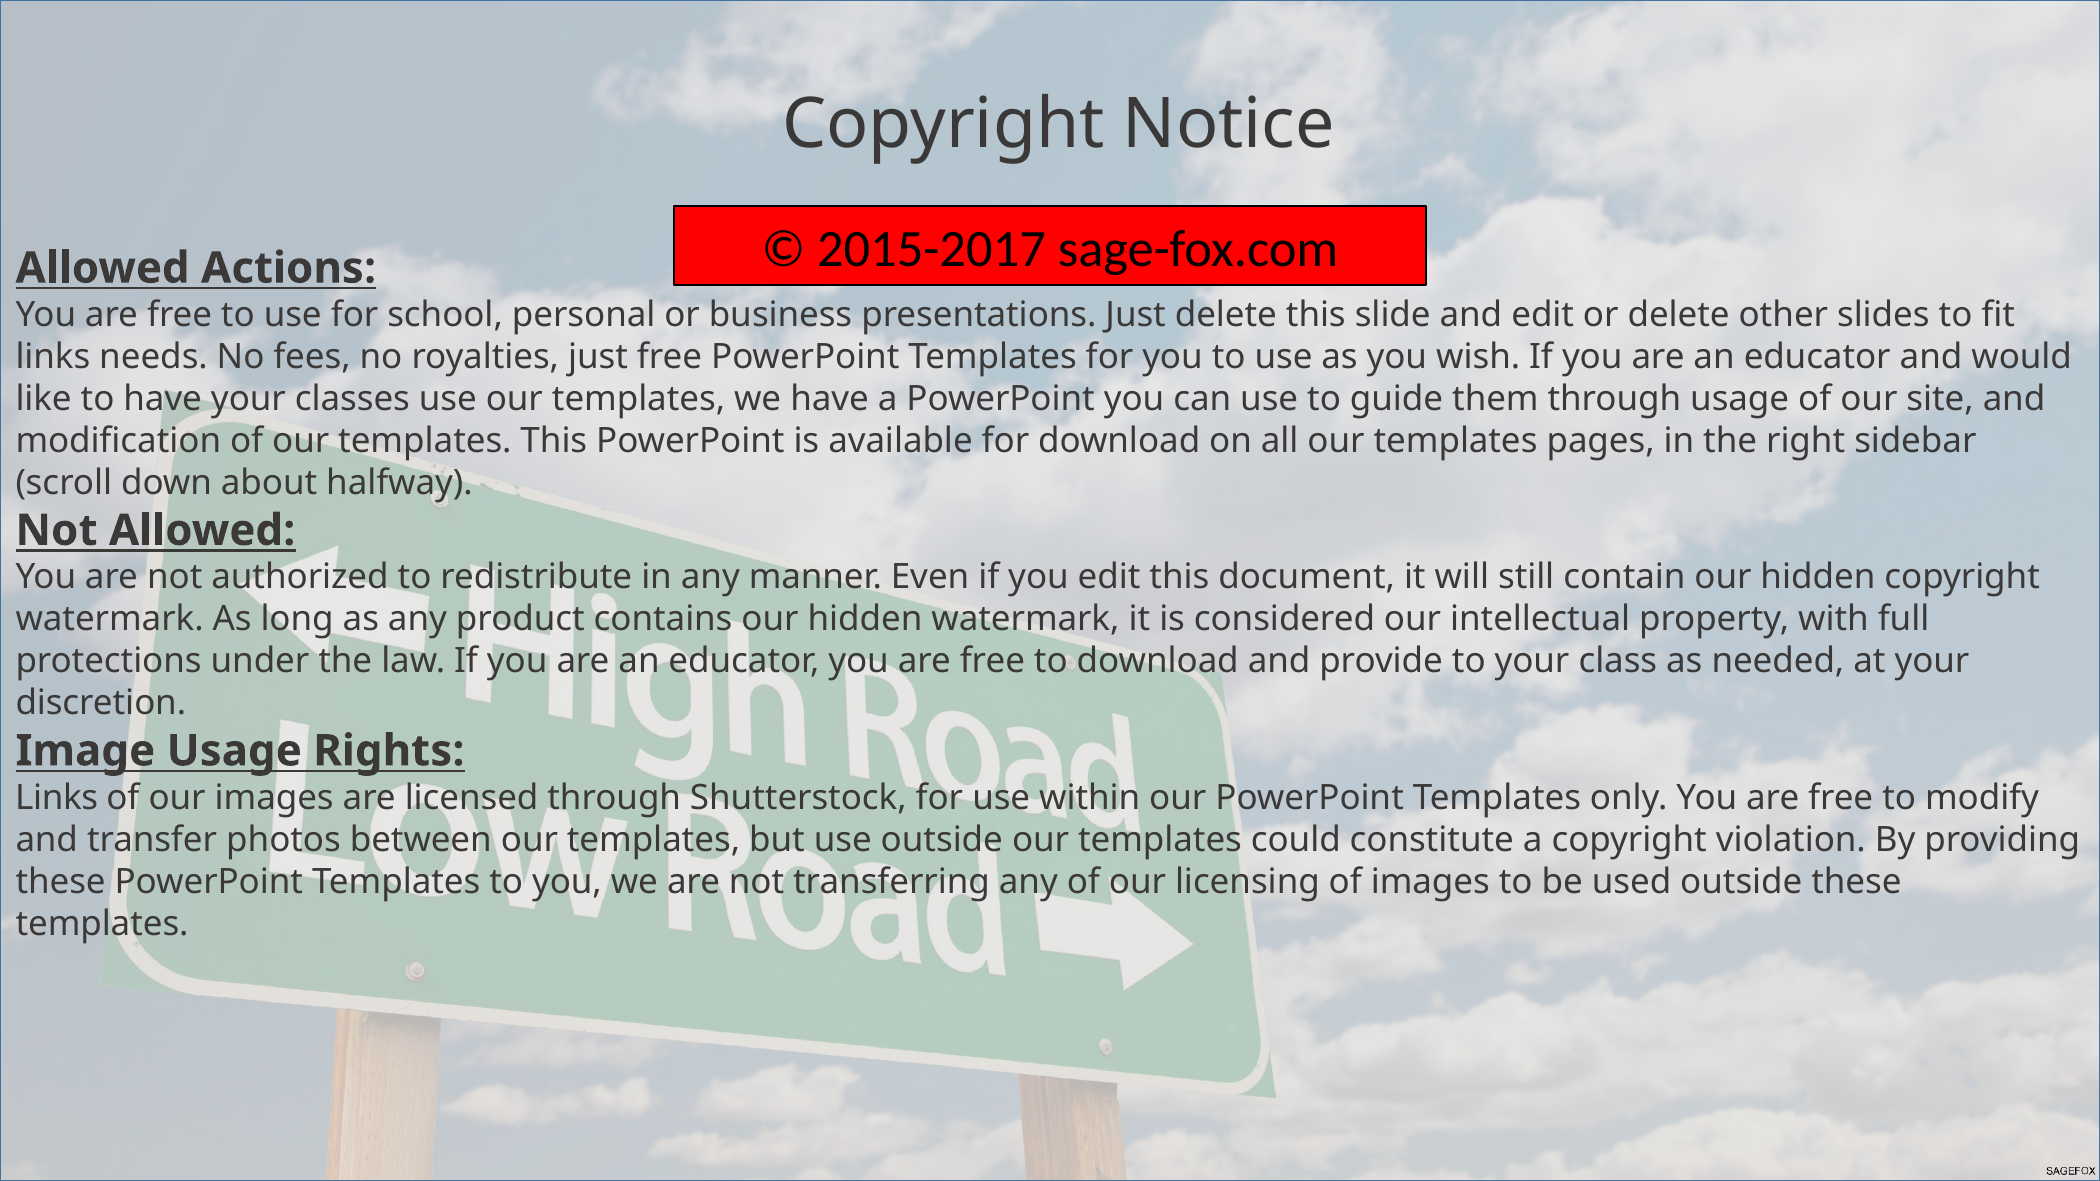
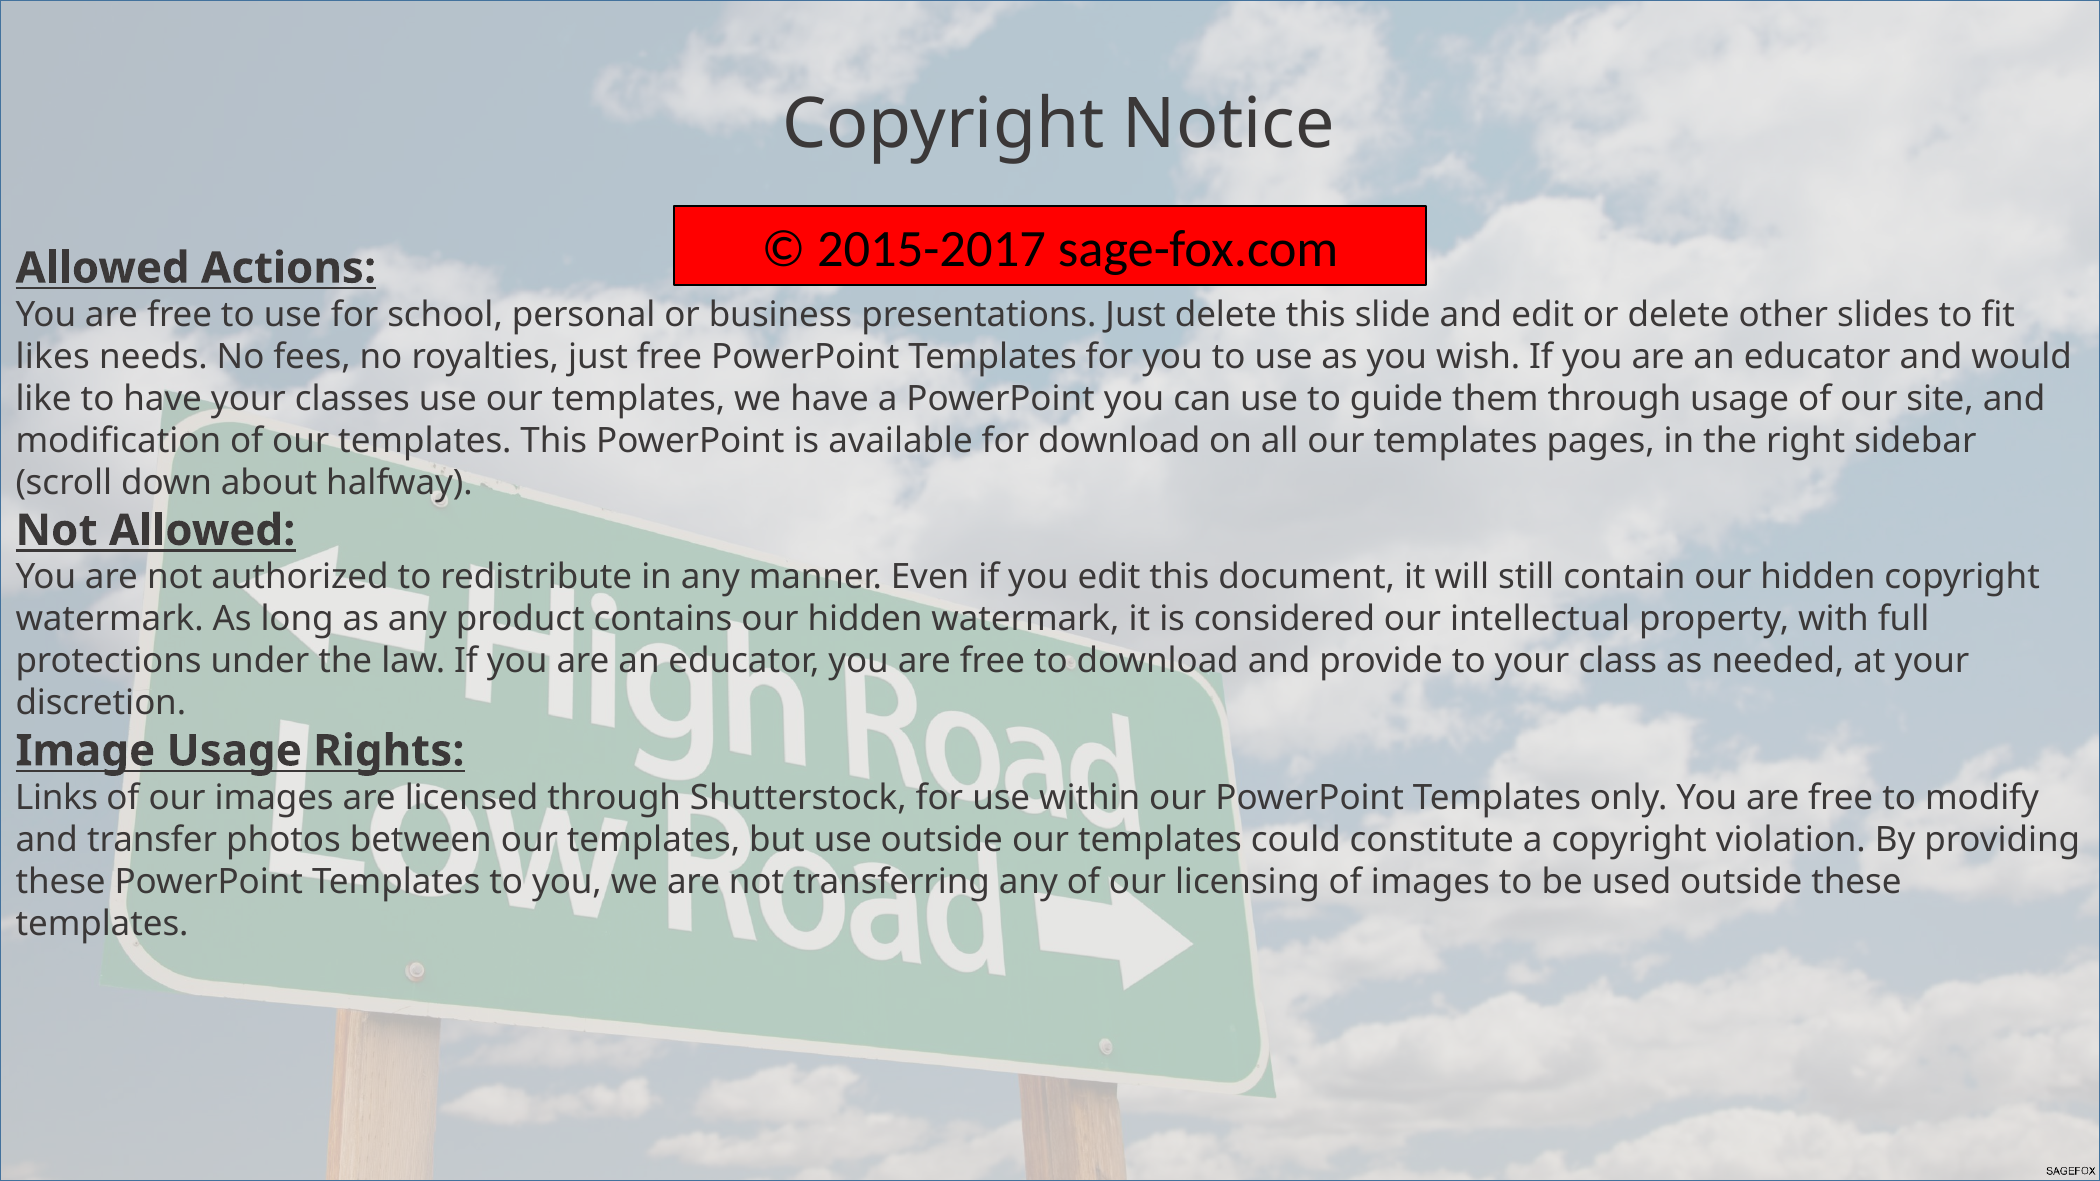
links: links -> likes (53, 357)
